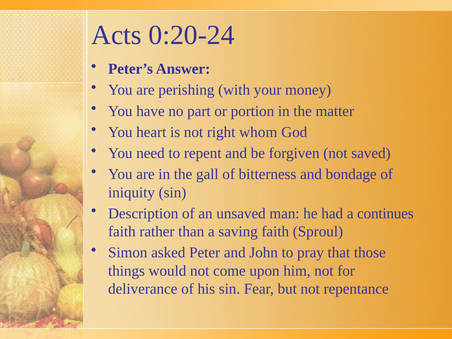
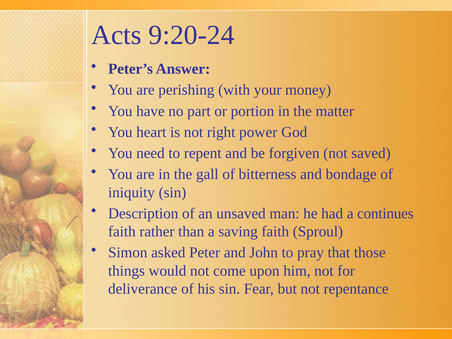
0:20-24: 0:20-24 -> 9:20-24 (192, 35)
whom: whom -> power (258, 132)
